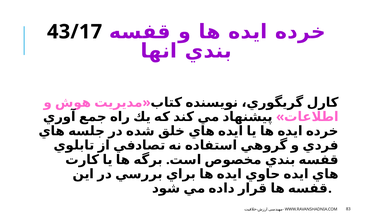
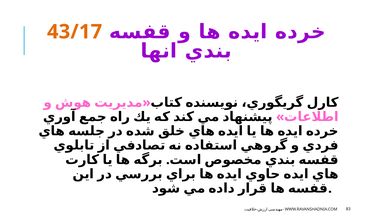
43/17 colour: black -> orange (75, 32)
